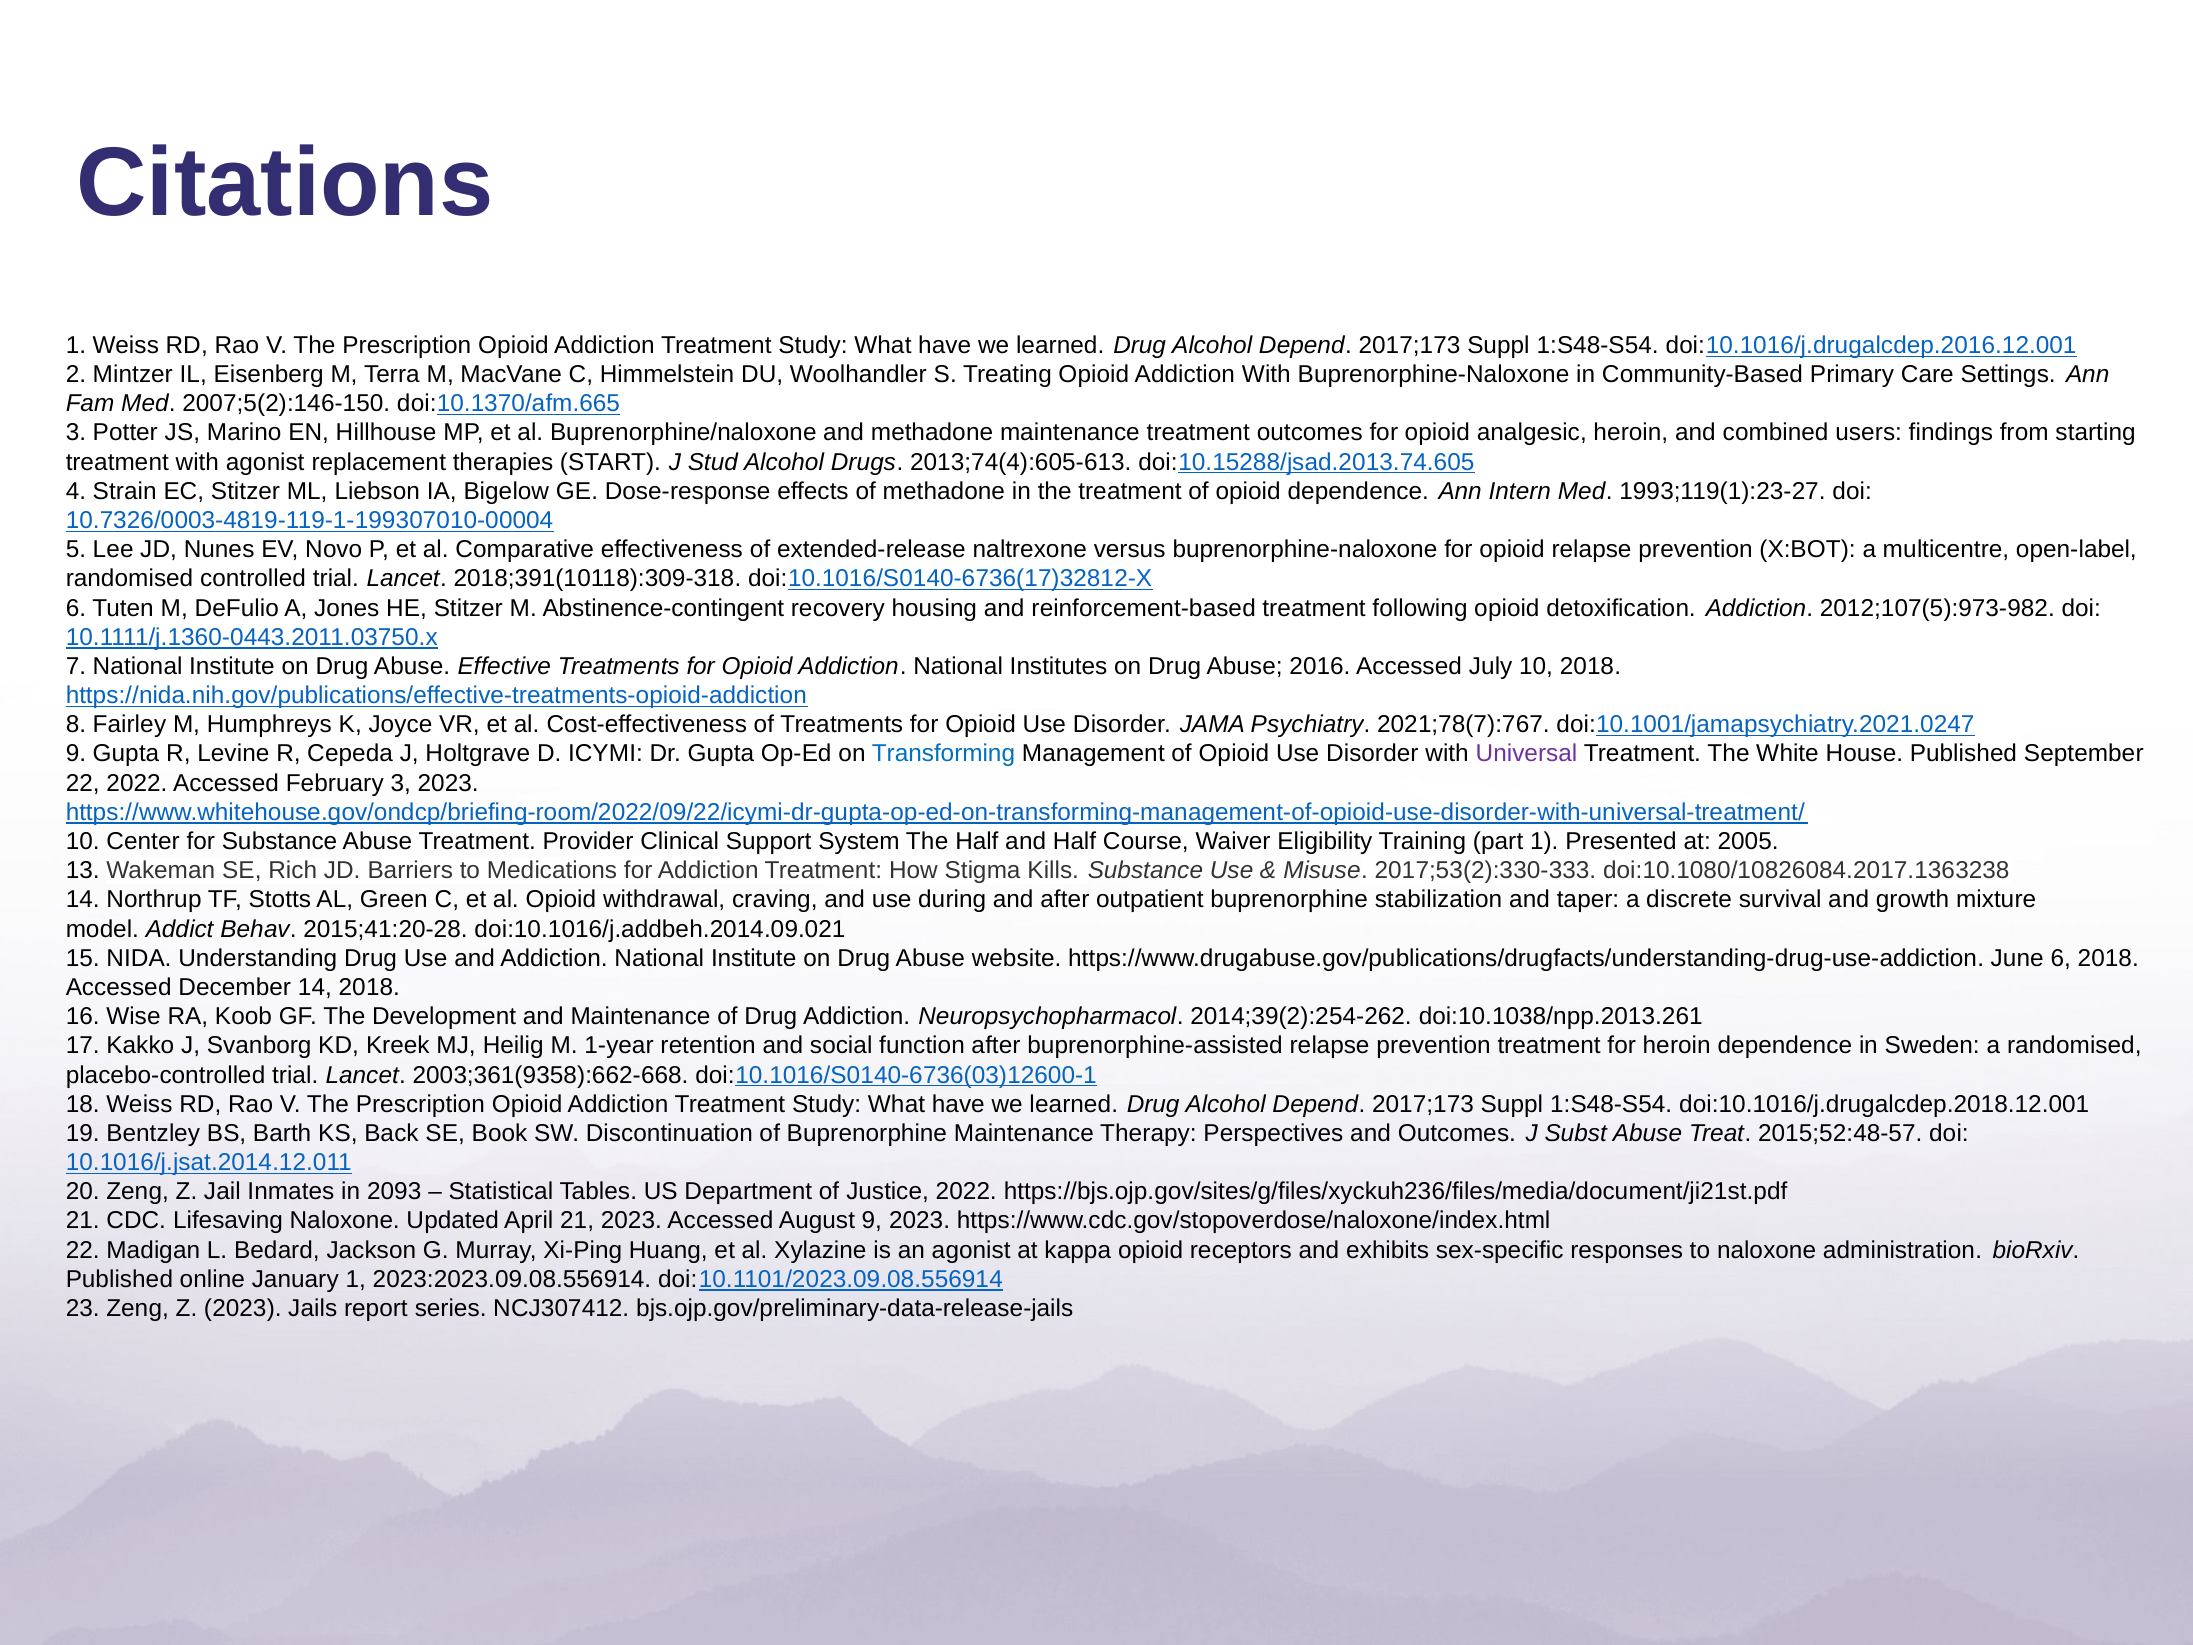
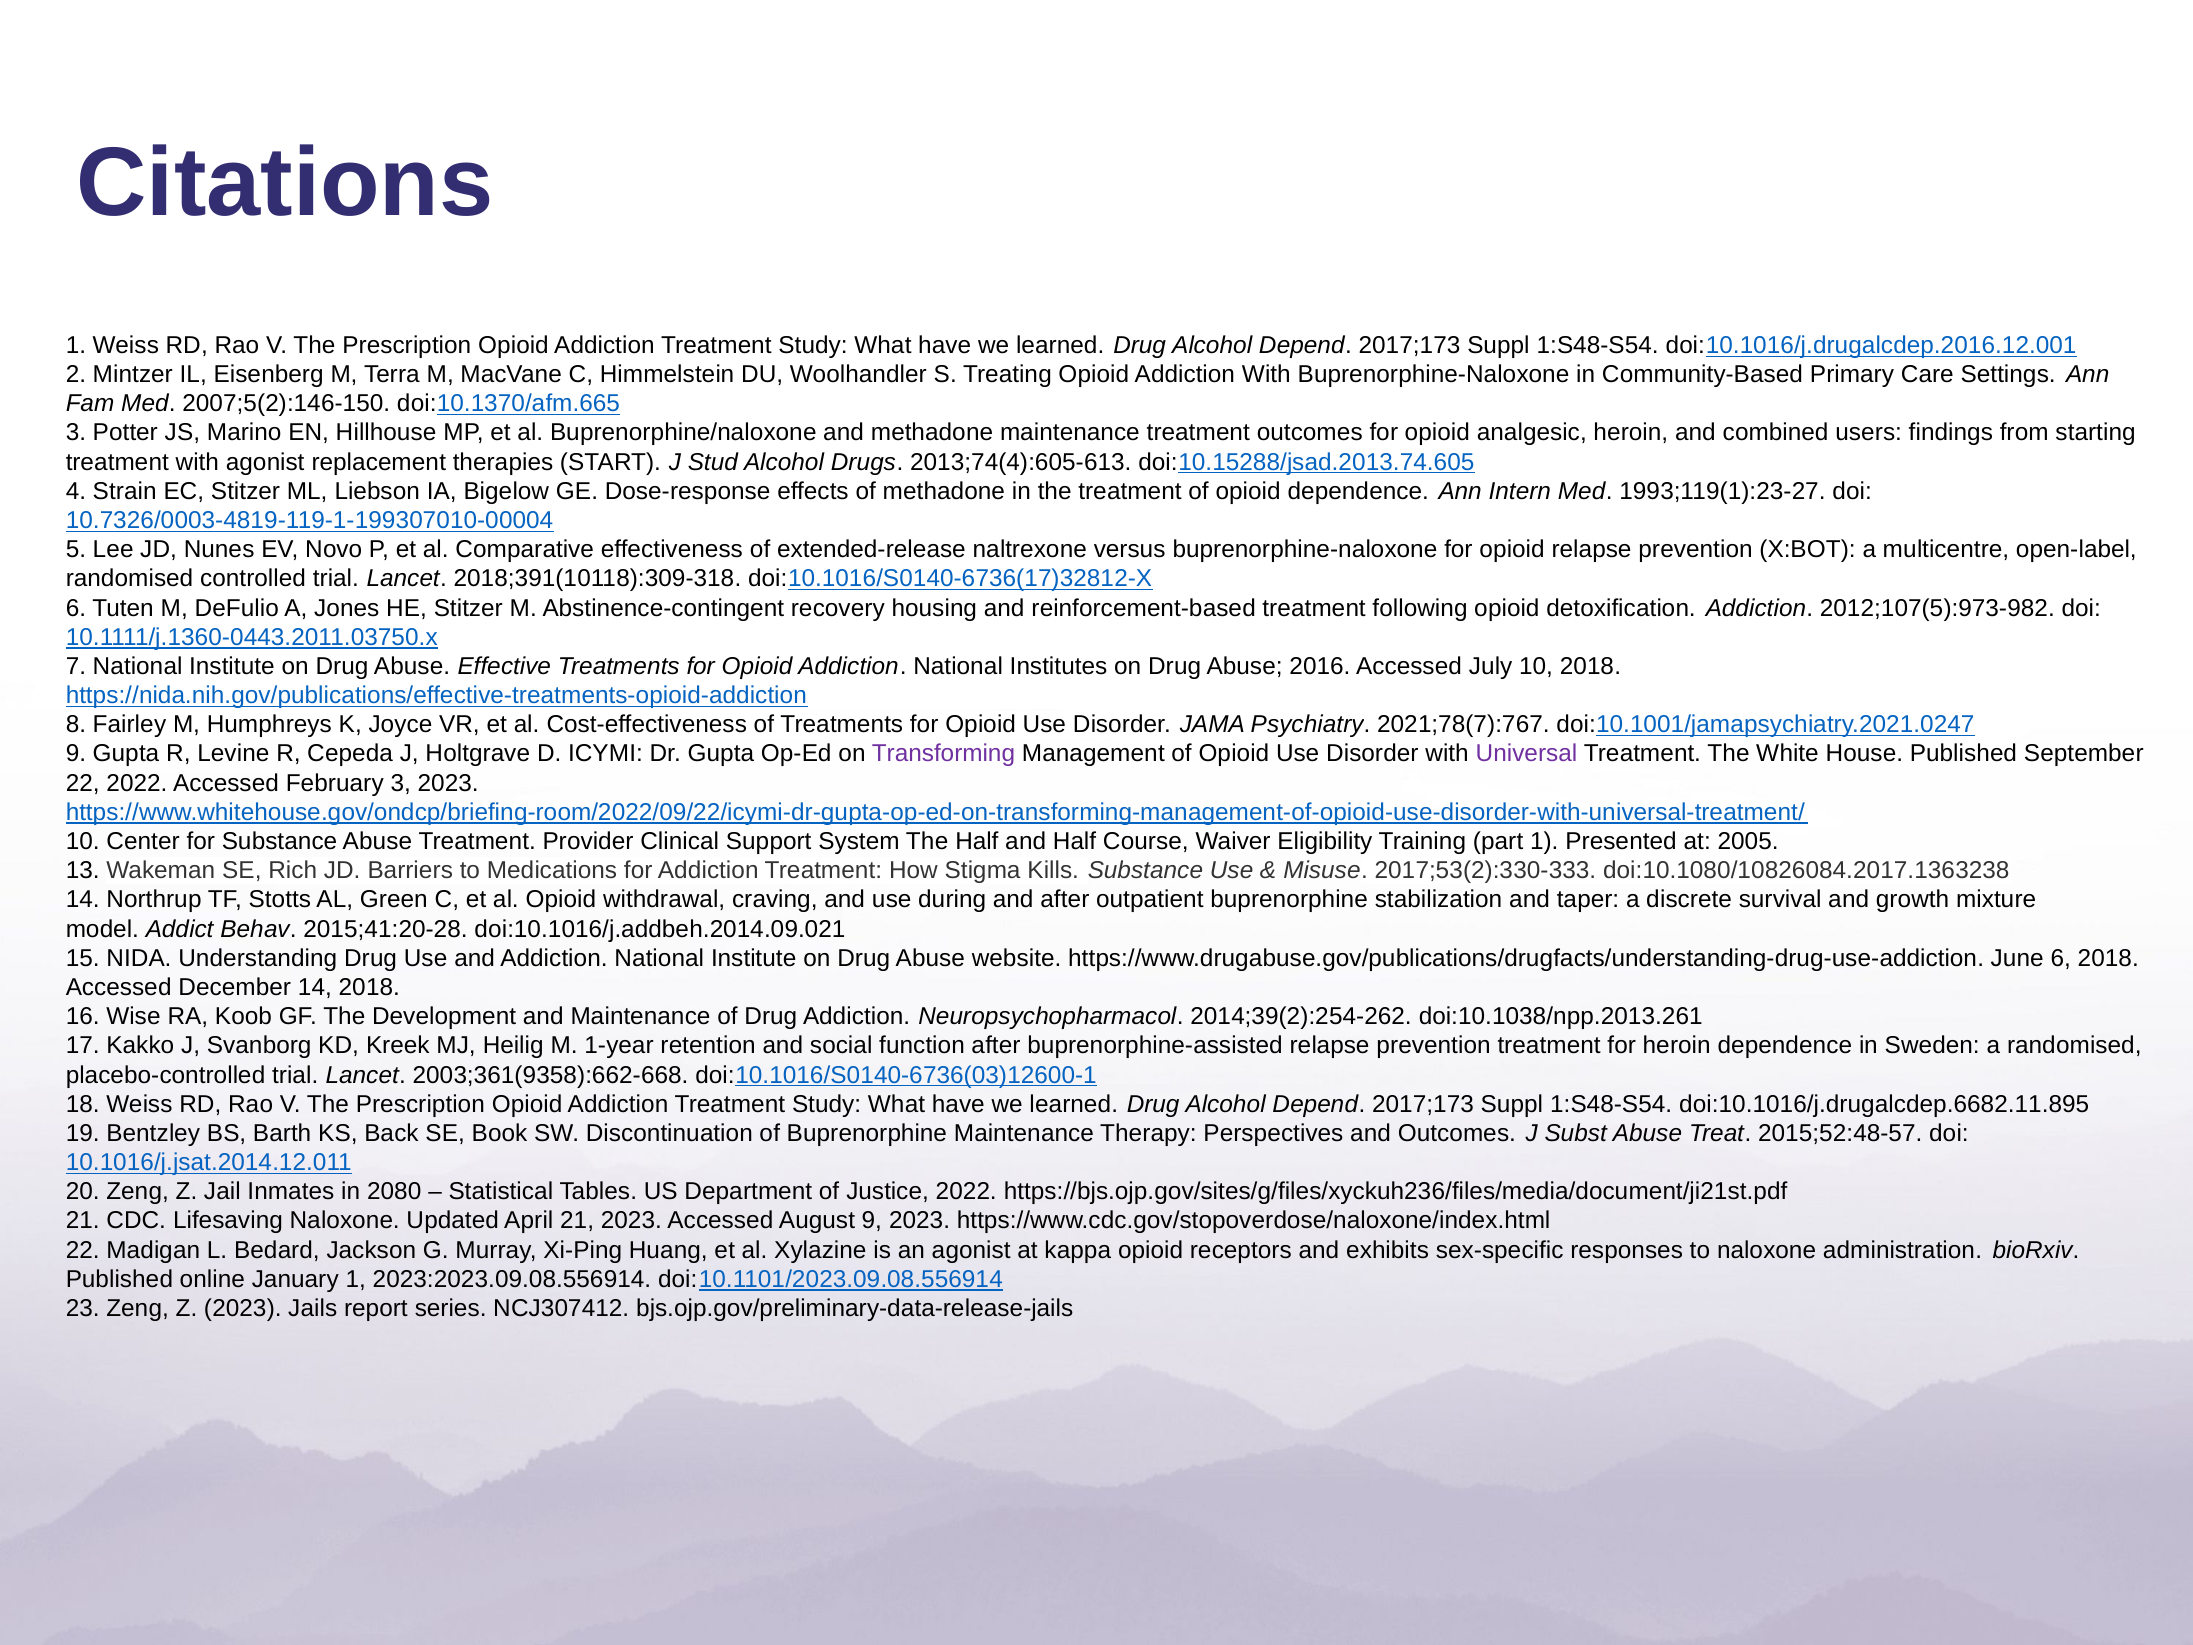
Transforming colour: blue -> purple (943, 754)
doi:10.1016/j.drugalcdep.2018.12.001: doi:10.1016/j.drugalcdep.2018.12.001 -> doi:10.1016/j.drugalcdep.6682.11.895 (1884, 1104)
2093: 2093 -> 2080 (394, 1192)
